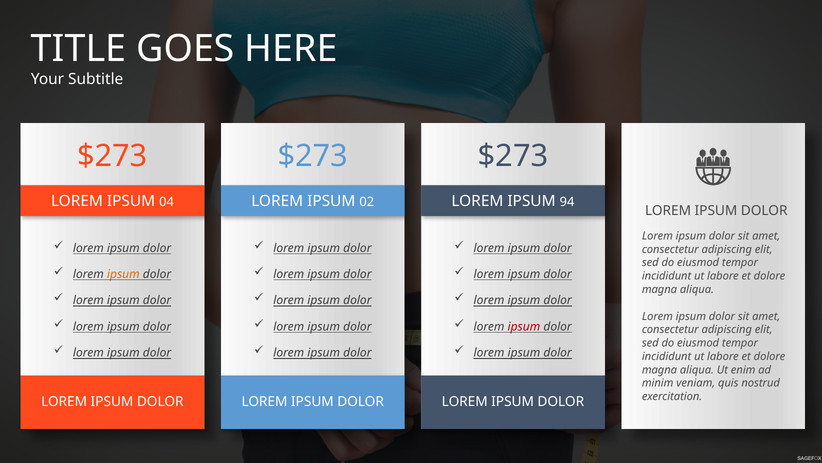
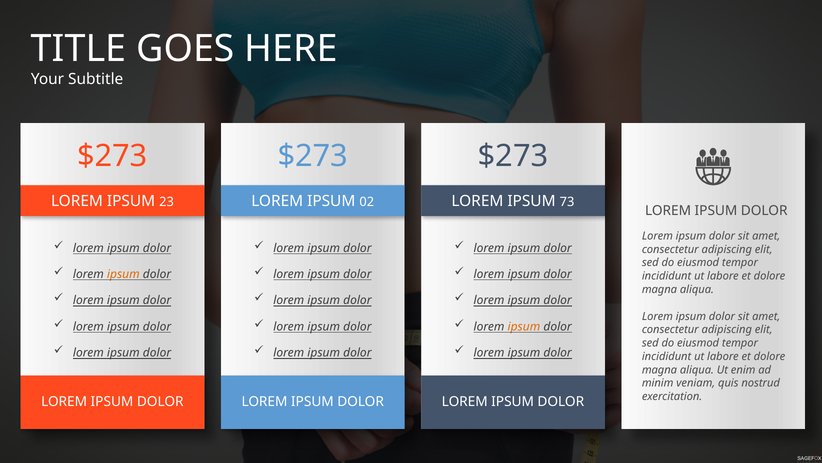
04: 04 -> 23 (167, 202)
94: 94 -> 73 (567, 202)
ipsum colour: red -> orange (524, 326)
